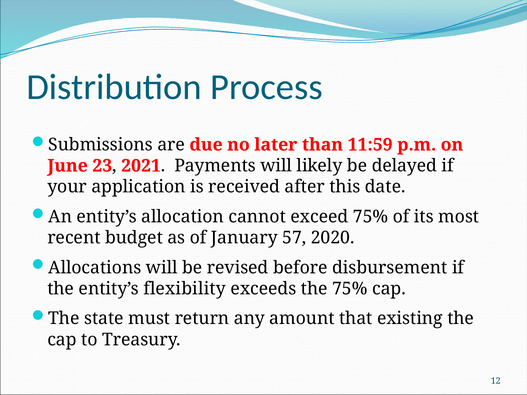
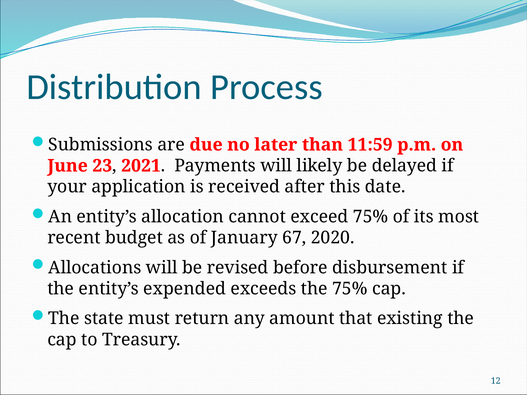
57: 57 -> 67 (294, 238)
flexibility: flexibility -> expended (185, 289)
